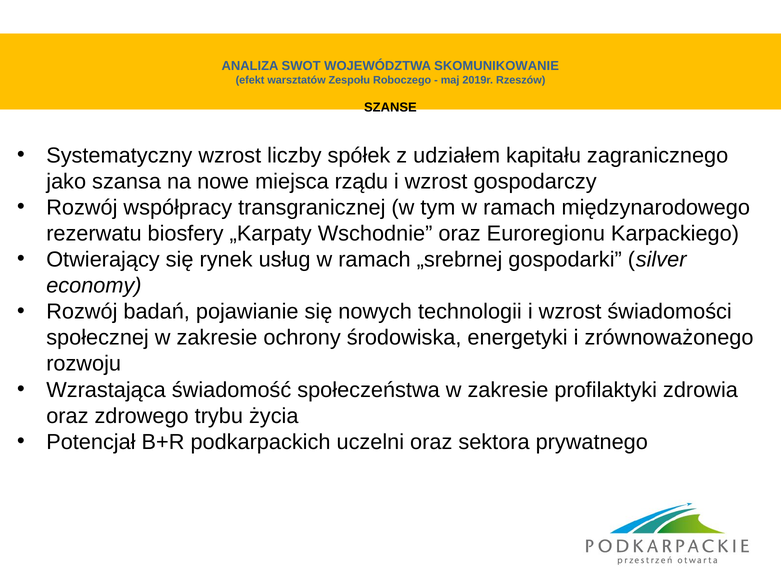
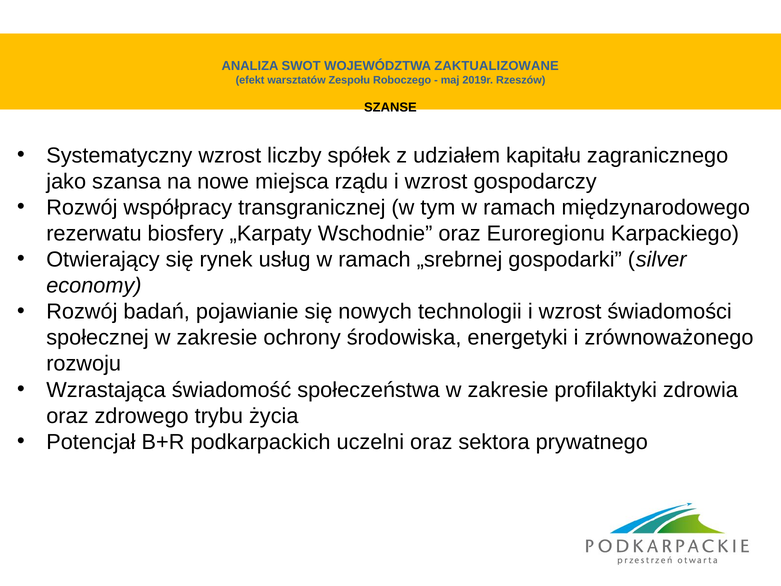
SKOMUNIKOWANIE: SKOMUNIKOWANIE -> ZAKTUALIZOWANE (497, 66)
